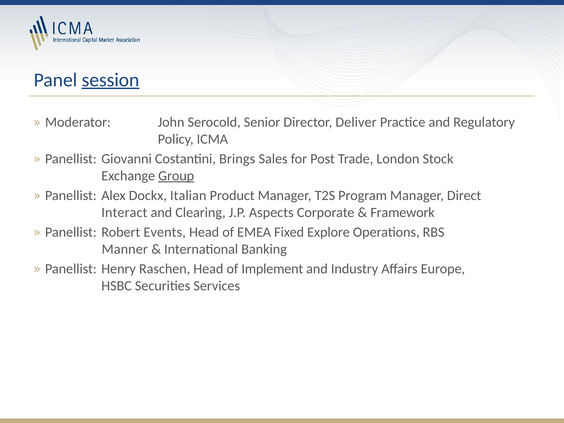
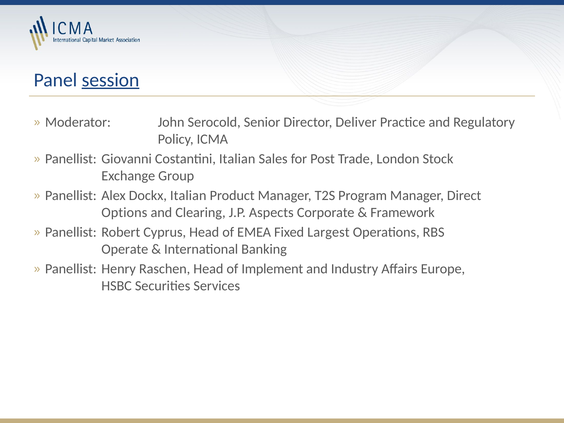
Costantini Brings: Brings -> Italian (237, 159)
Group underline: present -> none (176, 176)
Interact: Interact -> Options (124, 212)
Events: Events -> Cyprus (165, 232)
Explore: Explore -> Largest (328, 232)
Manner: Manner -> Operate (125, 249)
